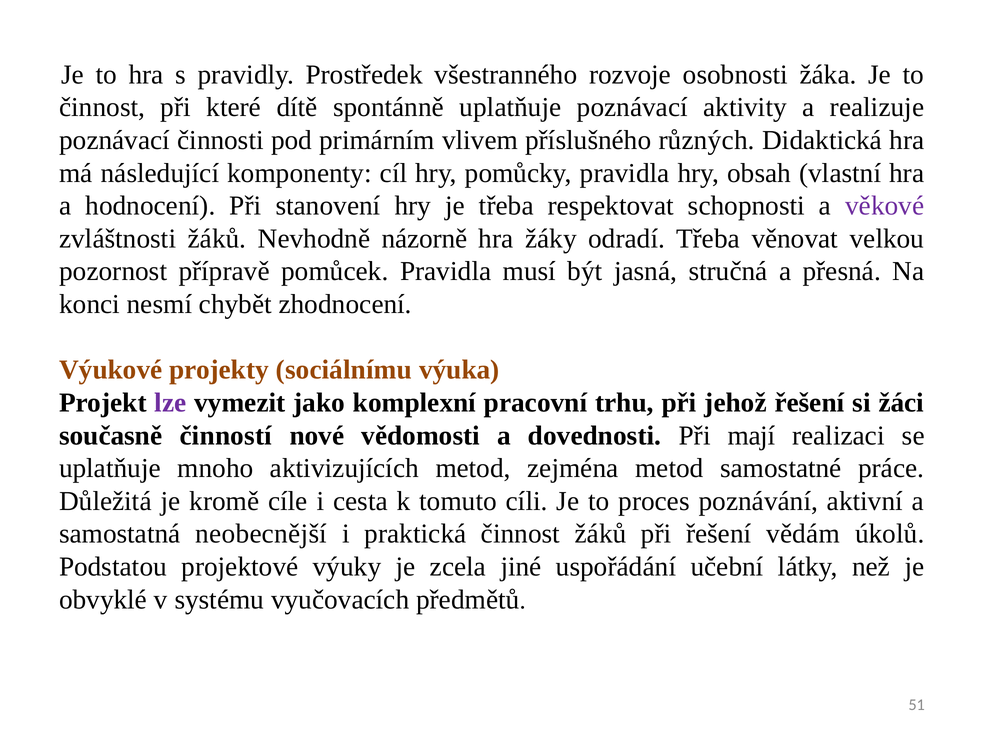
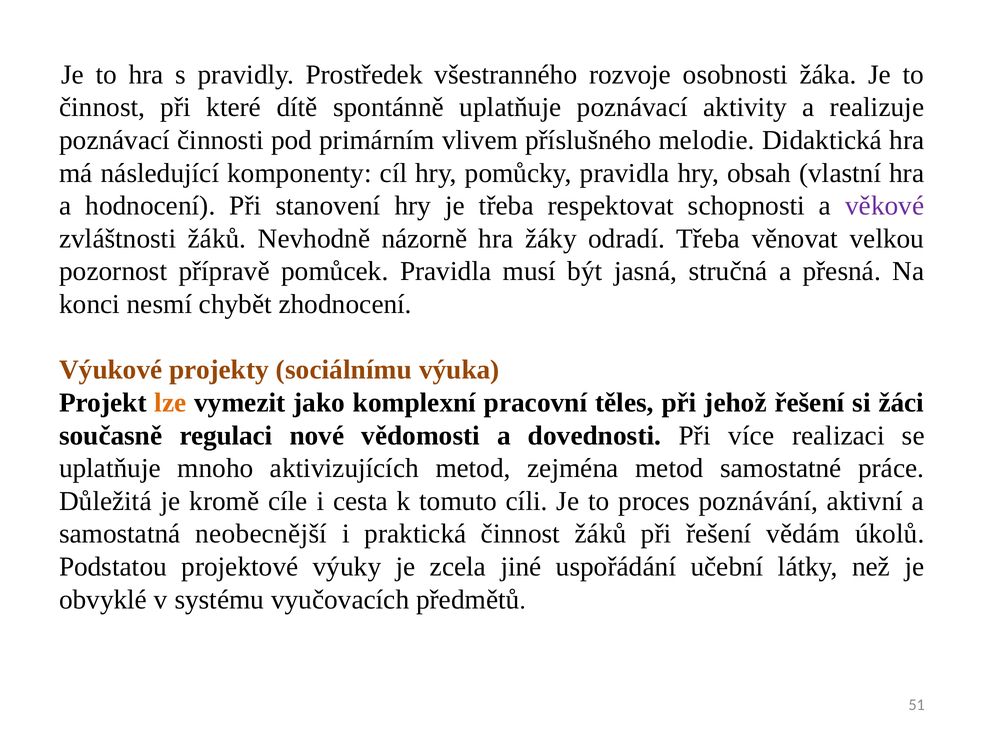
různých: různých -> melodie (707, 140)
lze colour: purple -> orange (170, 403)
trhu: trhu -> těles (624, 403)
činností: činností -> regulaci (226, 435)
mají: mají -> více (751, 435)
